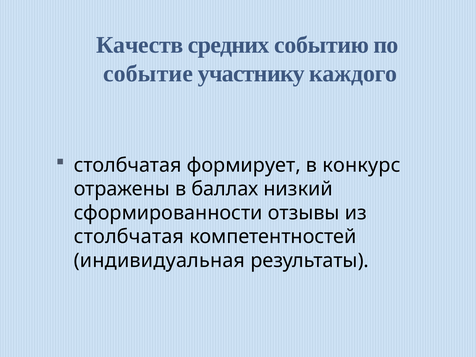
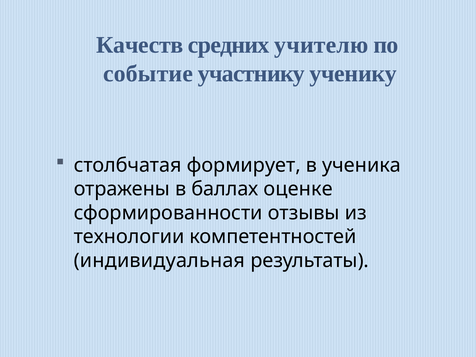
событию: событию -> учителю (321, 45)
каждого: каждого -> ученику (353, 73)
конкурс: конкурс -> ученика (362, 165)
низкий: низкий -> оценке (298, 189)
столбчатая: столбчатая -> технологии (129, 237)
